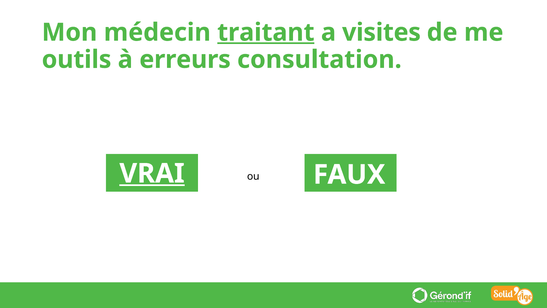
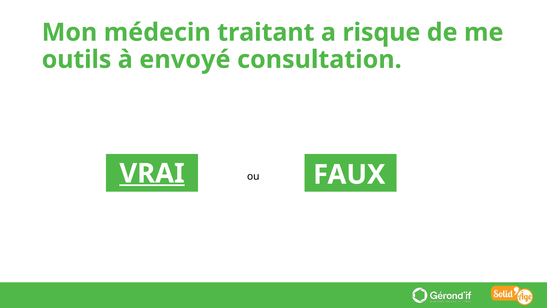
traitant underline: present -> none (266, 32)
visites: visites -> risque (381, 32)
erreurs: erreurs -> envoyé (185, 60)
